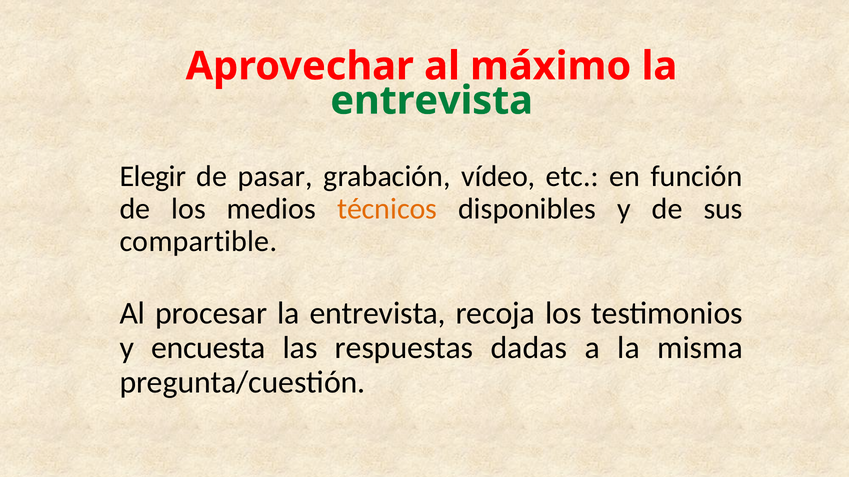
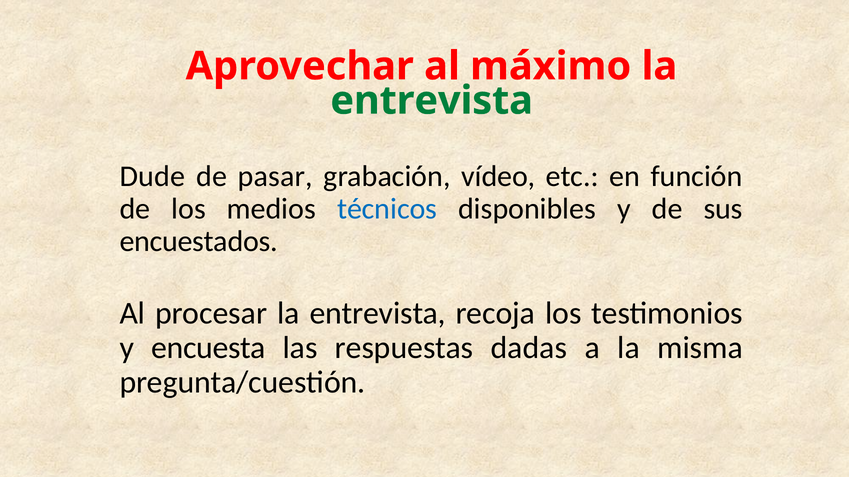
Elegir: Elegir -> Dude (152, 177)
técnicos colour: orange -> blue (387, 209)
compartible: compartible -> encuestados (199, 242)
